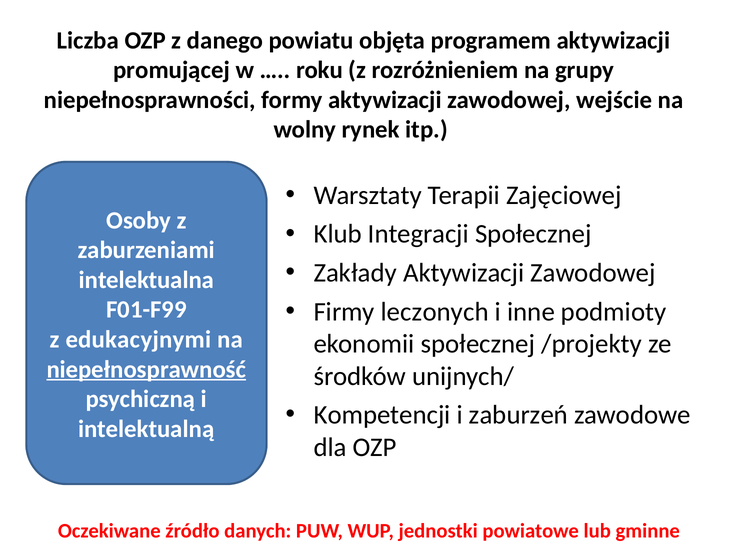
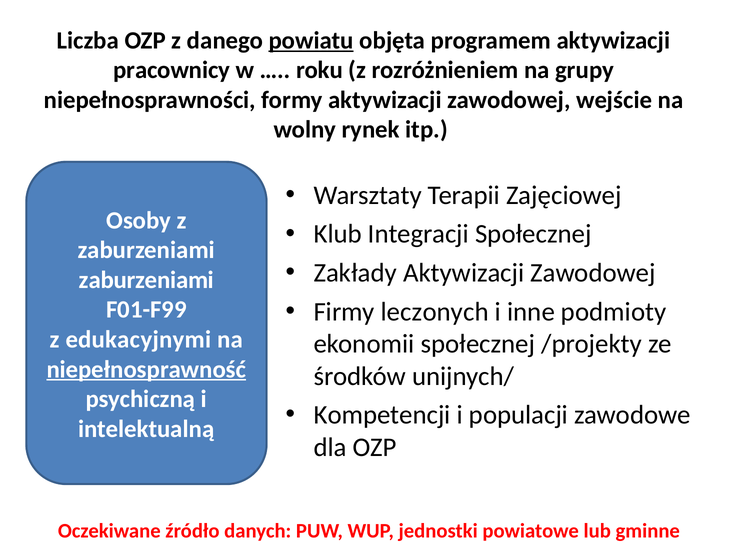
powiatu underline: none -> present (311, 40)
promującej: promującej -> pracownicy (172, 70)
intelektualna: intelektualna -> zaburzeniami (146, 280)
zaburzeń: zaburzeń -> populacji (519, 415)
